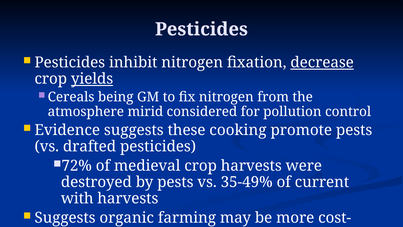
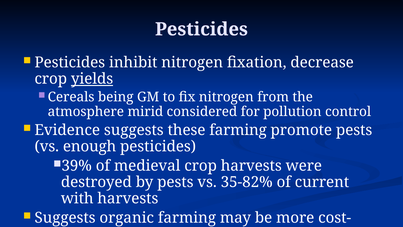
decrease underline: present -> none (322, 62)
these cooking: cooking -> farming (238, 130)
drafted: drafted -> enough (90, 146)
72%: 72% -> 39% (77, 166)
35-49%: 35-49% -> 35-82% (247, 182)
